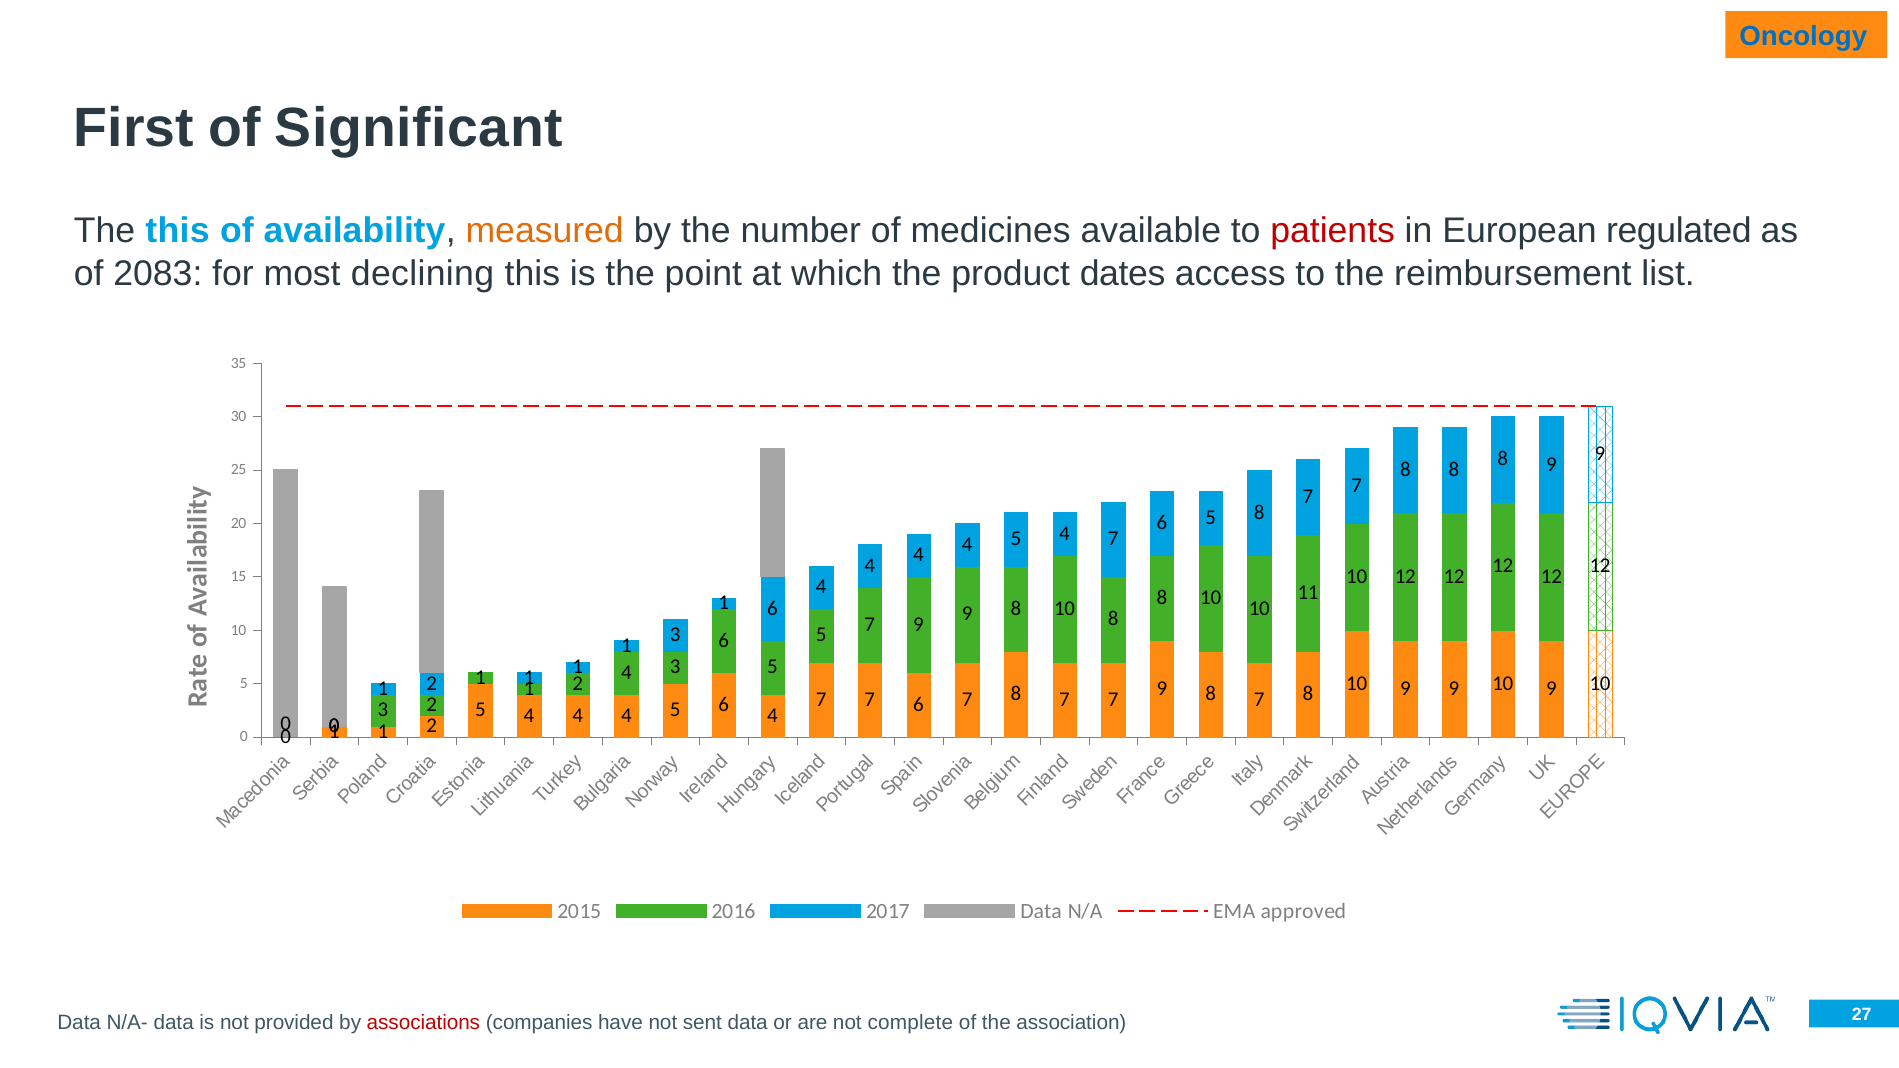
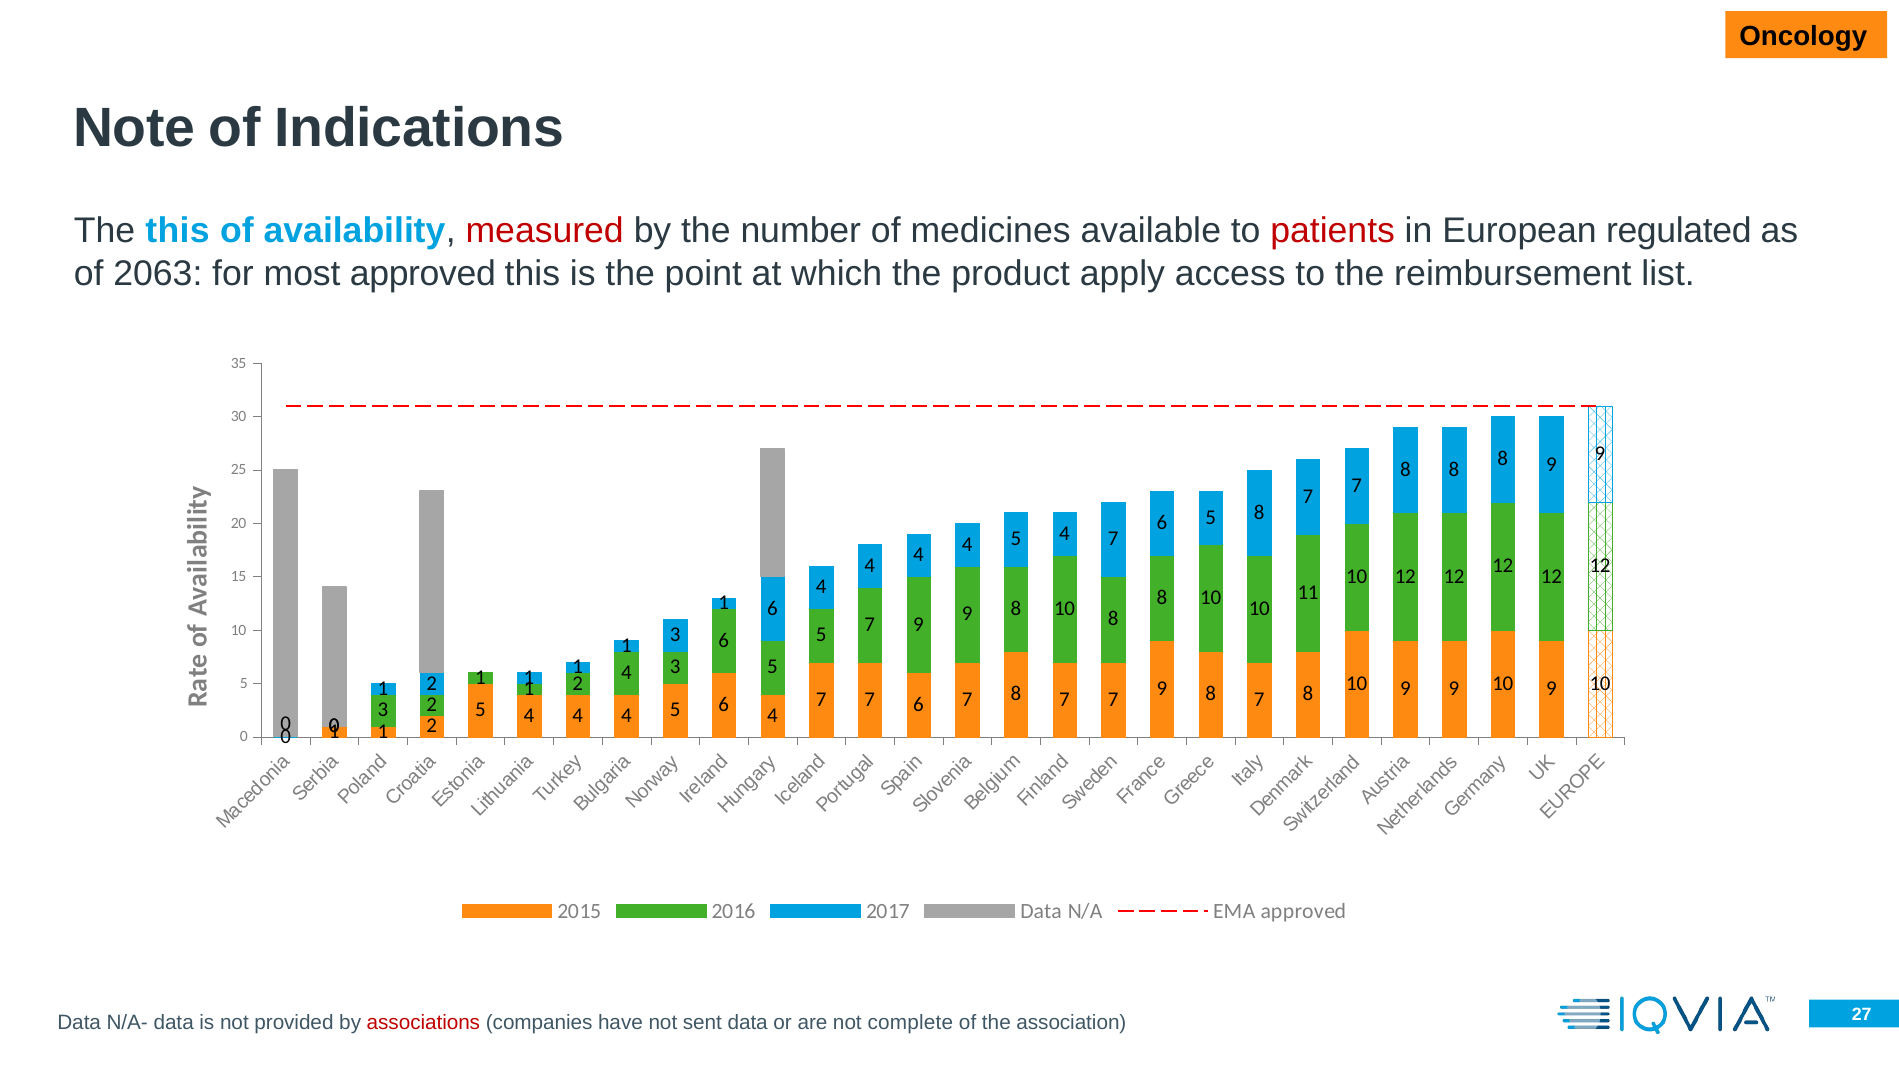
Oncology colour: blue -> black (1803, 37)
First: First -> Note (134, 128)
Significant: Significant -> Indications (419, 128)
measured colour: orange -> red (545, 231)
2083: 2083 -> 2063 (158, 274)
most declining: declining -> approved (423, 274)
dates: dates -> apply (1122, 274)
